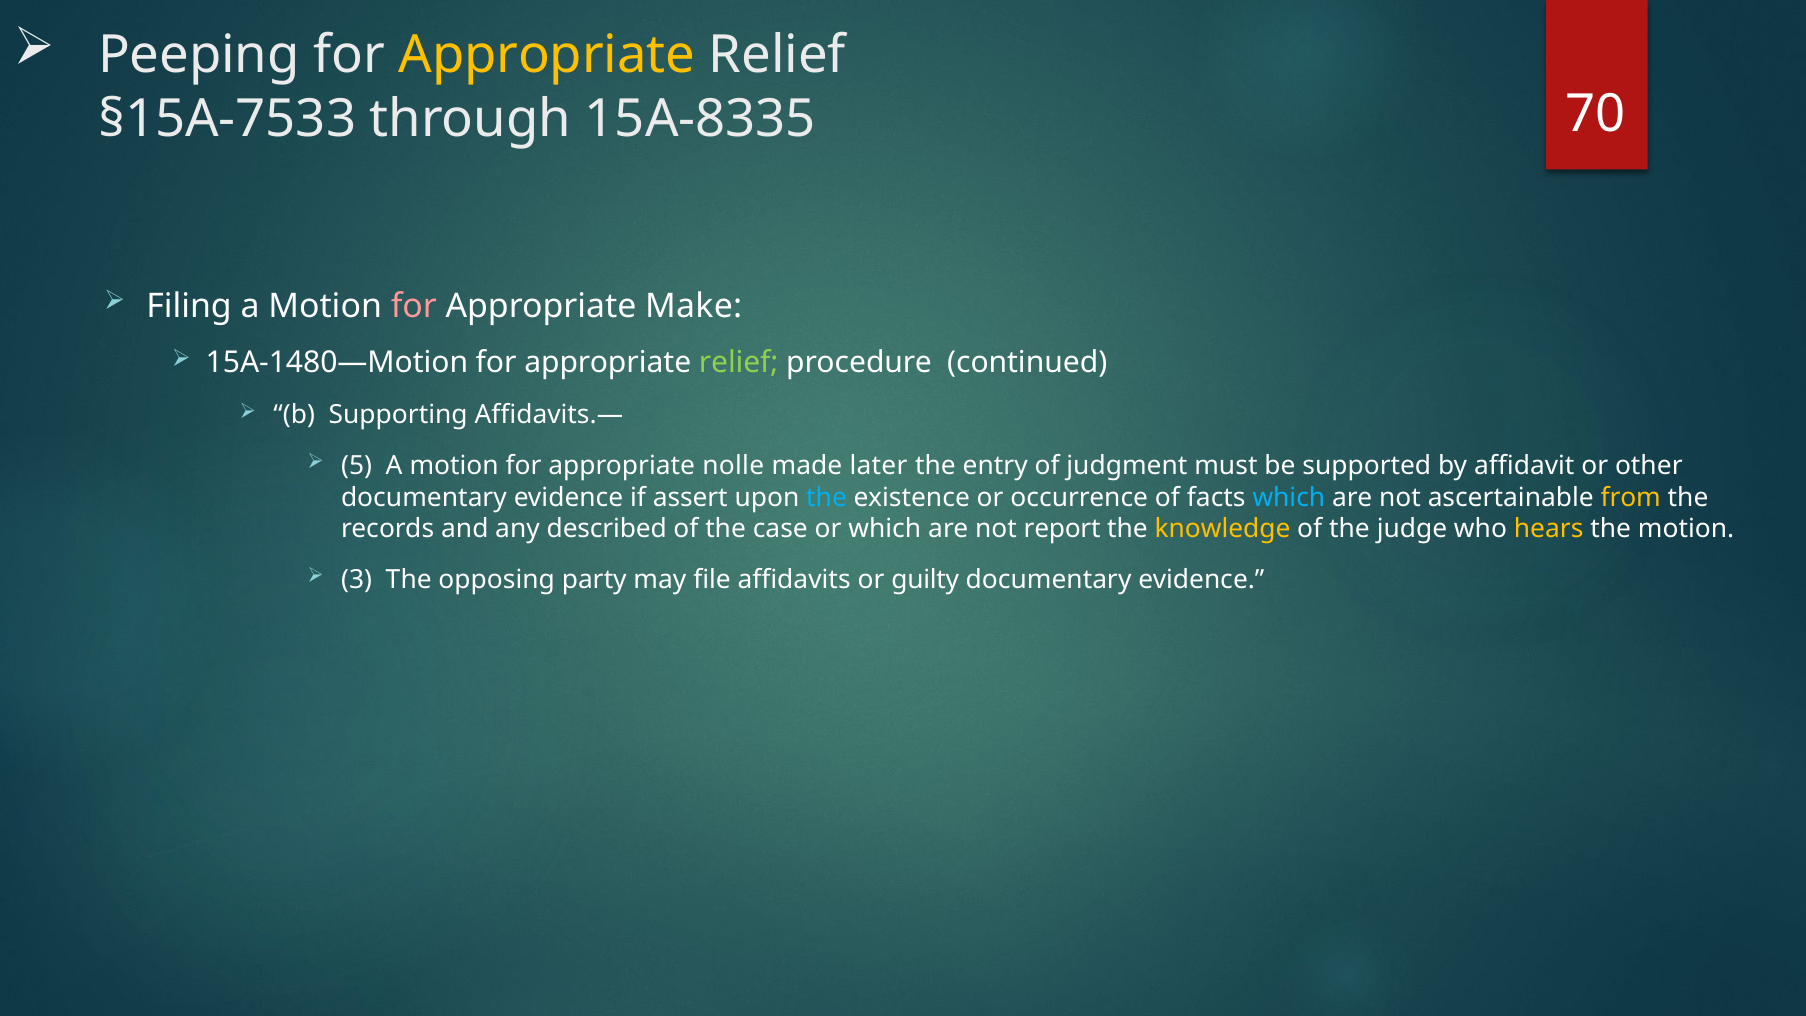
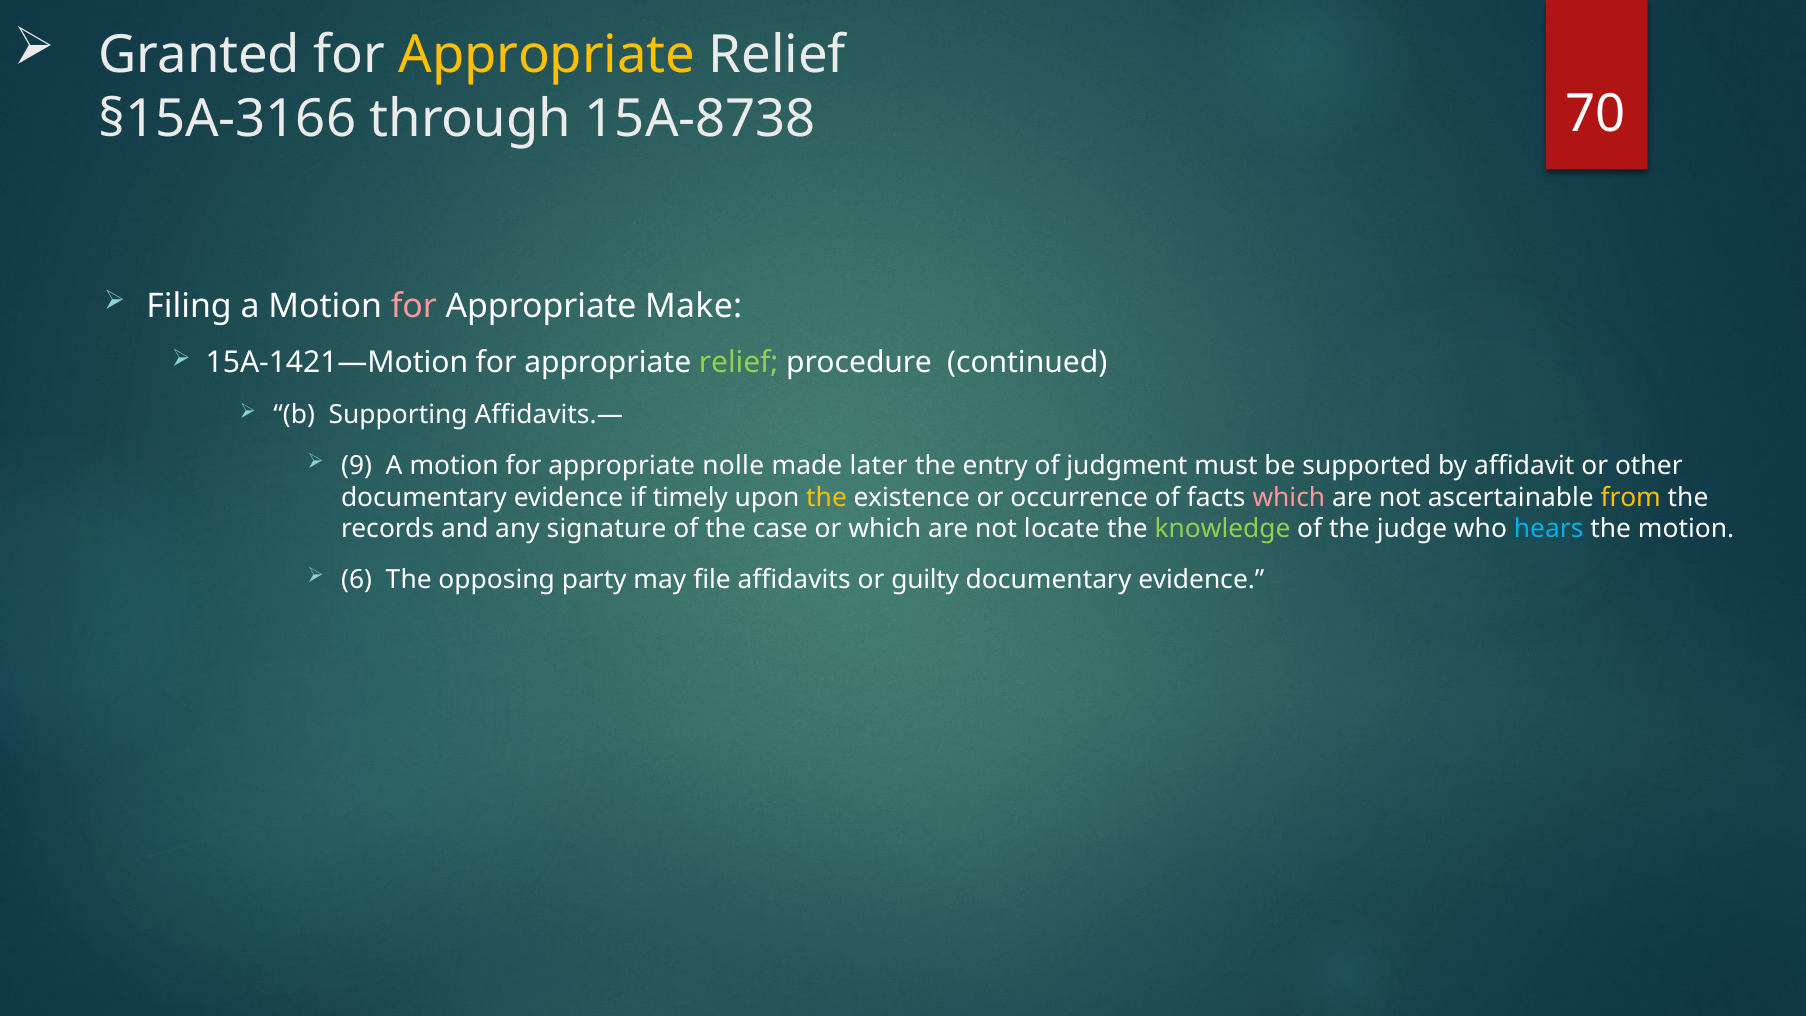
Peeping: Peeping -> Granted (199, 55)
§15A-7533: §15A-7533 -> §15A-3166 (227, 119)
15A-8335: 15A-8335 -> 15A-8738 (700, 119)
15A-1480—Motion: 15A-1480—Motion -> 15A-1421—Motion (337, 363)
5: 5 -> 9 (357, 466)
assert: assert -> timely (690, 497)
the colour: light blue -> yellow (826, 497)
which colour: light blue -> pink (1289, 497)
described: described -> signature (607, 529)
report: report -> locate (1062, 529)
knowledge colour: yellow -> light green (1223, 529)
hears colour: yellow -> light blue (1549, 529)
3: 3 -> 6 (357, 580)
